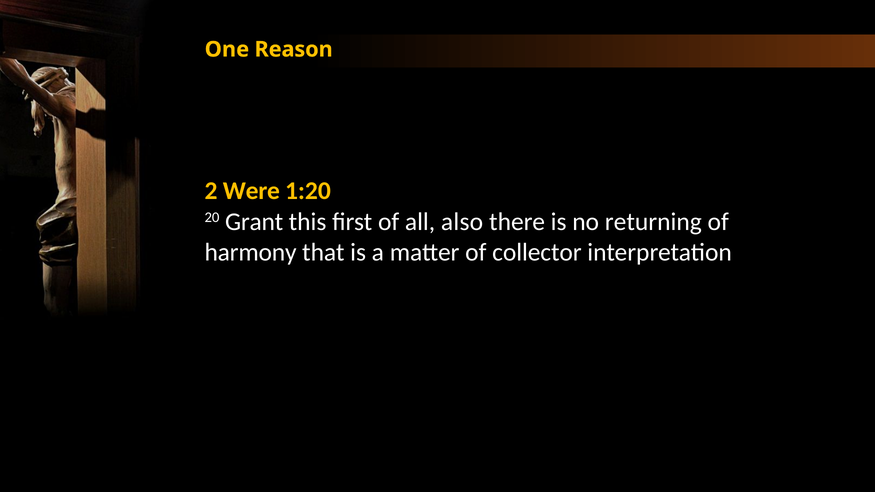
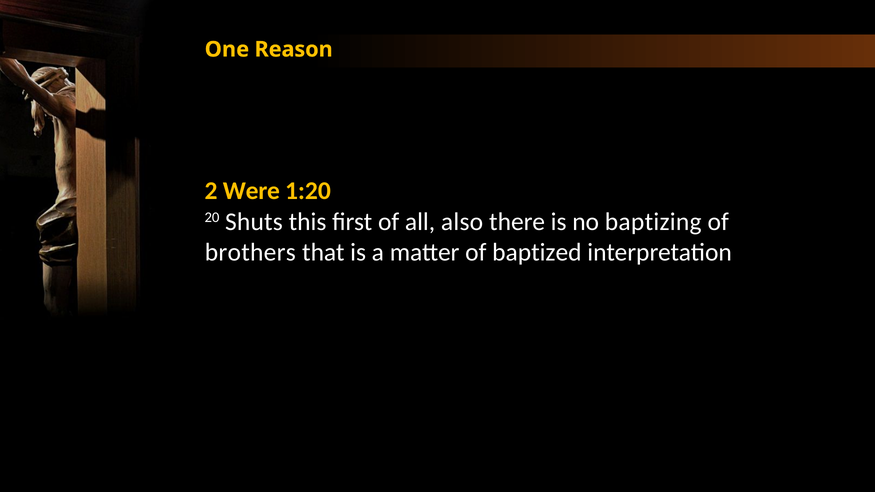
Grant: Grant -> Shuts (254, 222)
returning: returning -> baptizing (653, 222)
harmony: harmony -> brothers (250, 252)
collector: collector -> baptized (537, 252)
